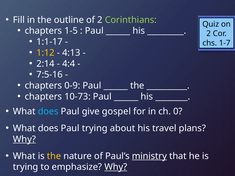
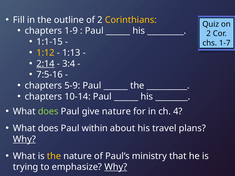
Corinthians colour: light green -> yellow (131, 20)
1-5: 1-5 -> 1-9 (71, 31)
1:1-17: 1:1-17 -> 1:1-15 (50, 42)
4:13: 4:13 -> 1:13 (71, 53)
2:14 underline: none -> present (46, 64)
4:4: 4:4 -> 3:4 (69, 64)
0-9: 0-9 -> 5-9 (72, 86)
10-73: 10-73 -> 10-14 (78, 97)
does colour: light blue -> light green (48, 112)
give gospel: gospel -> nature (116, 112)
0: 0 -> 4 (178, 112)
Paul trying: trying -> within (95, 128)
ministry underline: present -> none (149, 156)
